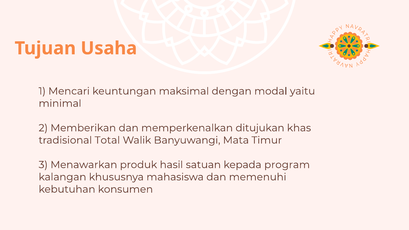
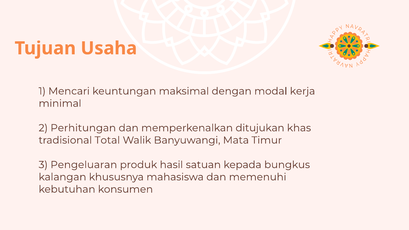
yaitu: yaitu -> kerja (303, 91)
Memberikan: Memberikan -> Perhitungan (83, 128)
Menawarkan: Menawarkan -> Pengeluaran (84, 165)
program: program -> bungkus (287, 165)
